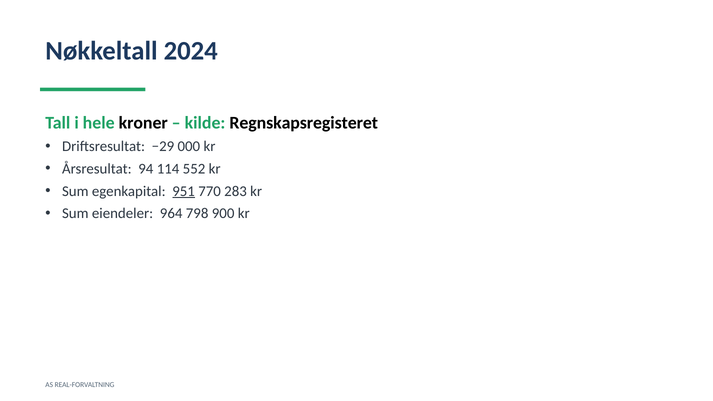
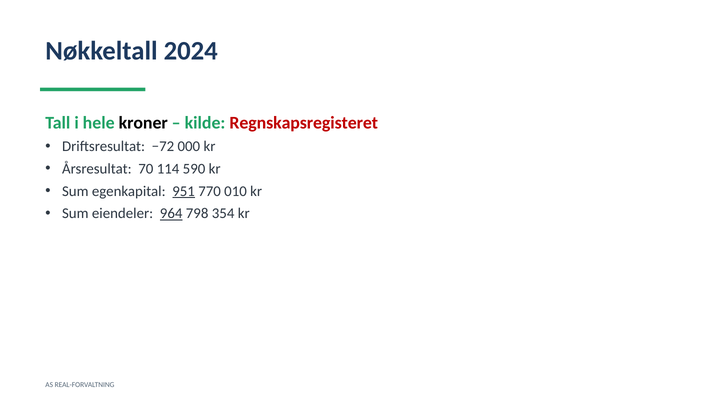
Regnskapsregisteret colour: black -> red (304, 123)
−29: −29 -> −72 (163, 147)
94: 94 -> 70 (146, 169)
552: 552 -> 590 (194, 169)
283: 283 -> 010 (236, 191)
964 underline: none -> present (171, 213)
900: 900 -> 354 (223, 213)
